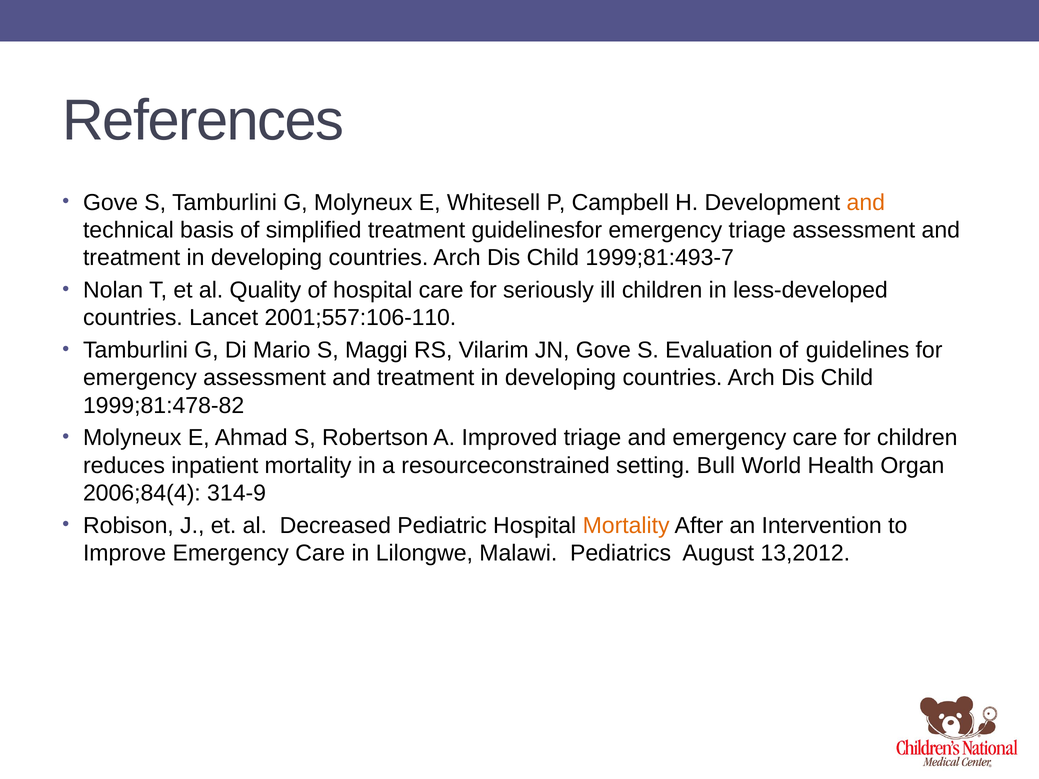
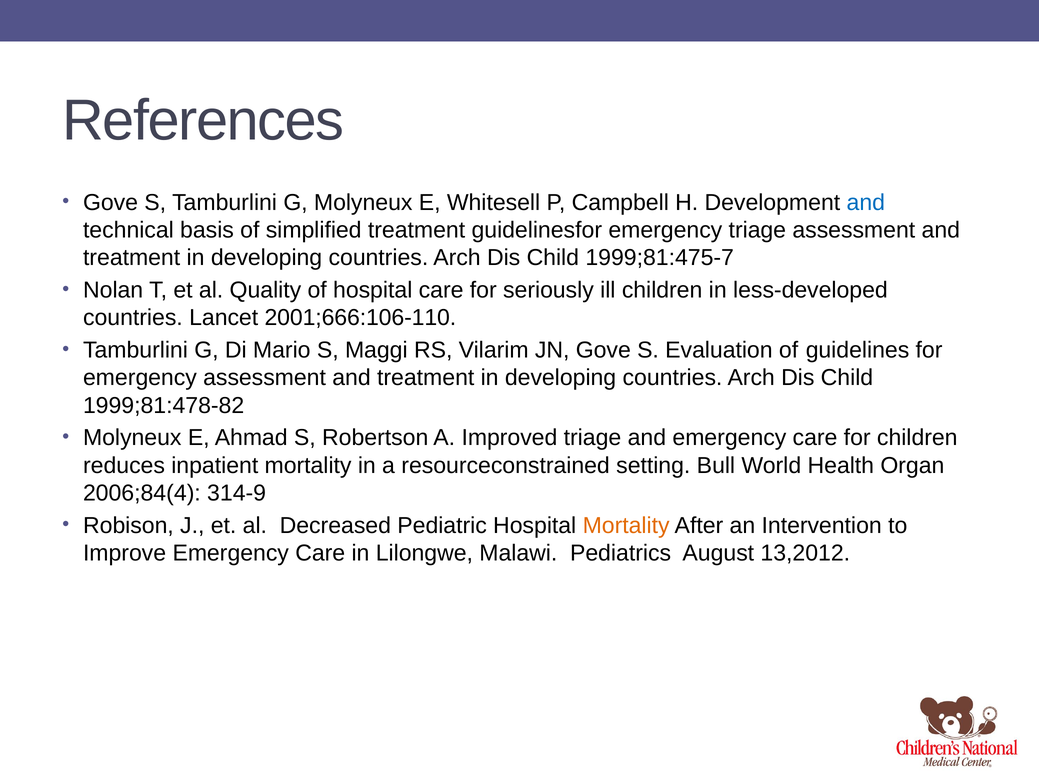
and colour: orange -> blue (866, 202)
1999;81:493‐7: 1999;81:493‐7 -> 1999;81:475‐7 (660, 258)
2001;557:106‐110: 2001;557:106‐110 -> 2001;666:106‐110 (360, 318)
